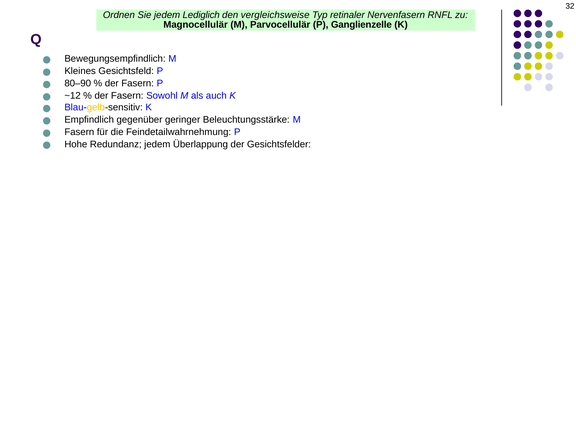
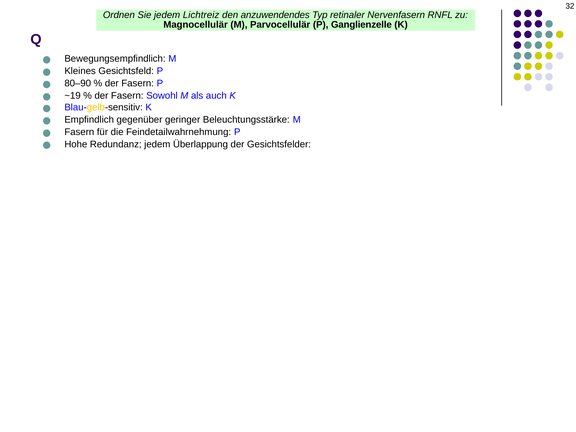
Lediglich: Lediglich -> Lichtreiz (201, 15)
vergleichsweise: vergleichsweise -> anzuwendendes (275, 15)
~12: ~12 -> ~19 (73, 96)
